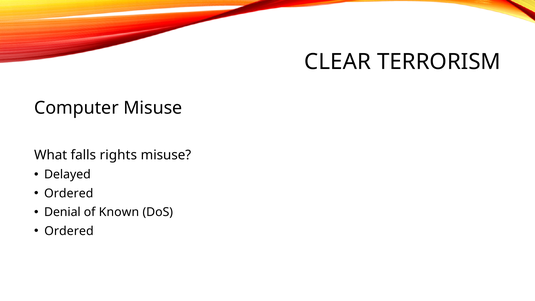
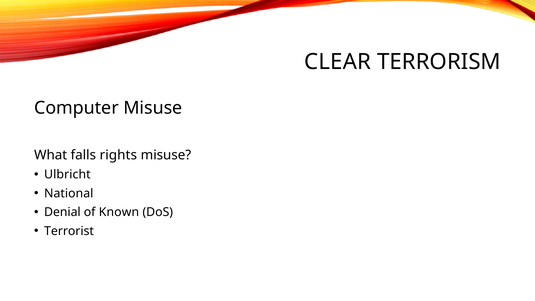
Delayed: Delayed -> Ulbricht (67, 175)
Ordered: Ordered -> National (69, 193)
Ordered: Ordered -> Terrorist (69, 231)
